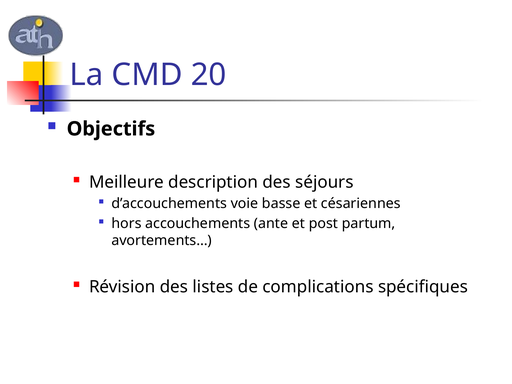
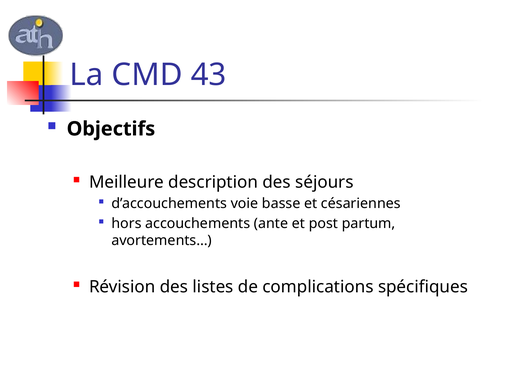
20: 20 -> 43 (209, 75)
